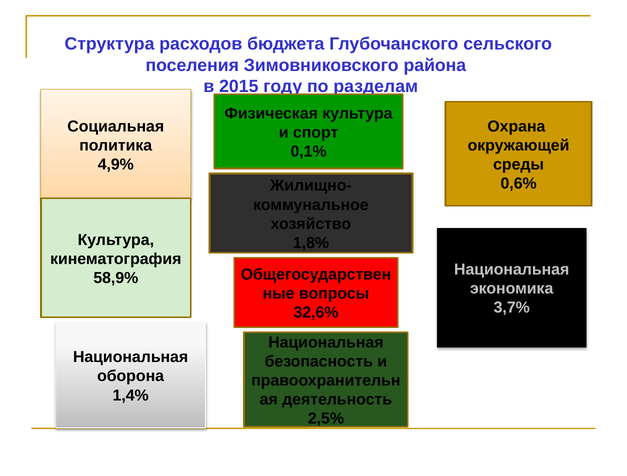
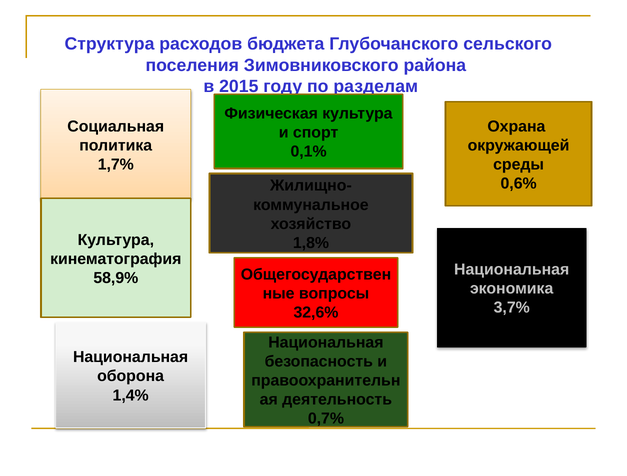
4,9%: 4,9% -> 1,7% (116, 164)
2,5%: 2,5% -> 0,7% (326, 418)
